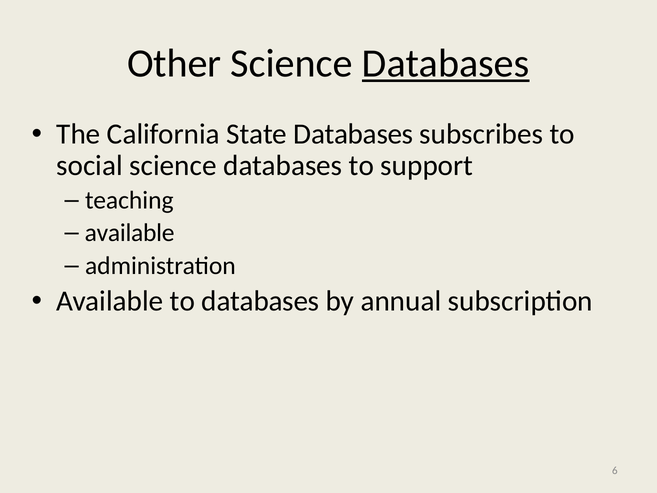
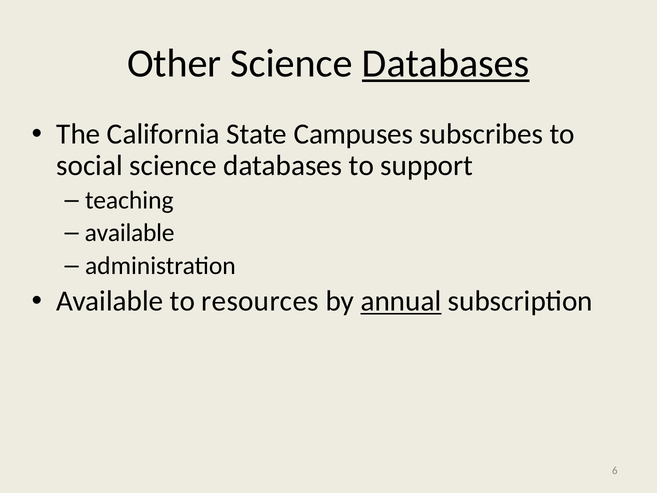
State Databases: Databases -> Campuses (353, 134)
to databases: databases -> resources (260, 301)
annual underline: none -> present (401, 301)
